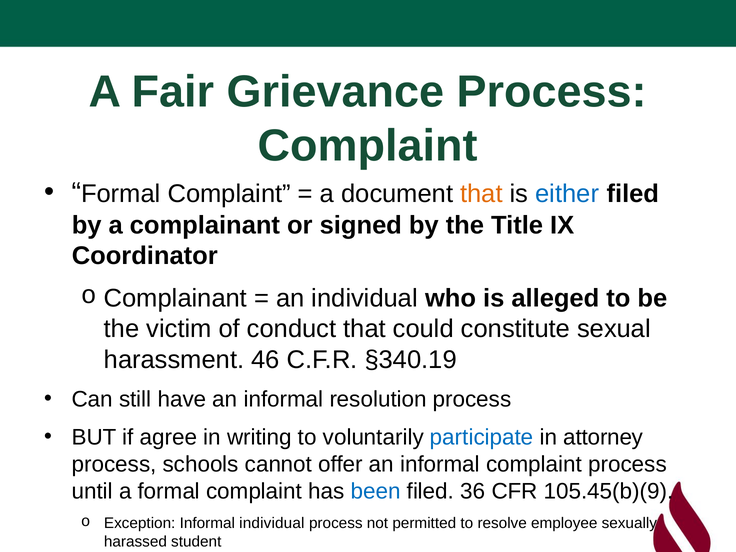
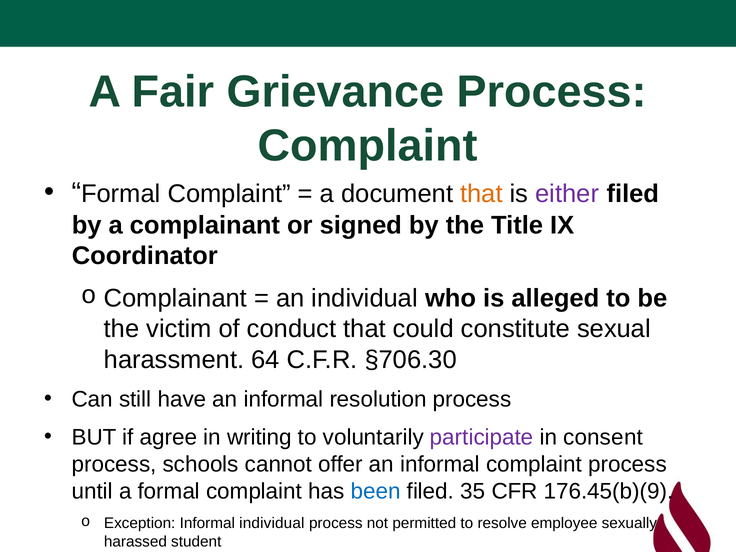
either colour: blue -> purple (567, 194)
46: 46 -> 64 (265, 360)
§340.19: §340.19 -> §706.30 (411, 360)
participate colour: blue -> purple (482, 437)
attorney: attorney -> consent (603, 437)
36: 36 -> 35 (473, 491)
105.45(b)(9: 105.45(b)(9 -> 176.45(b)(9 (609, 491)
